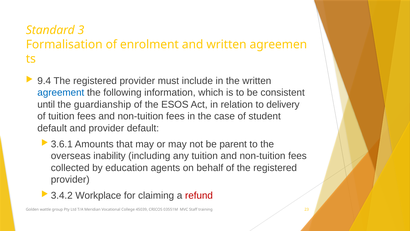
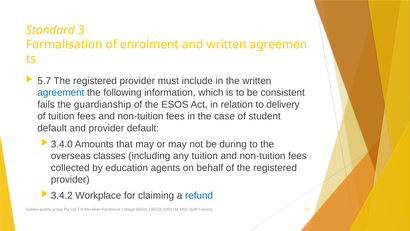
9.4: 9.4 -> 5.7 (44, 81)
until: until -> fails (46, 104)
3.6.1: 3.6.1 -> 3.4.0 (62, 144)
parent: parent -> during (233, 144)
inability: inability -> classes (110, 156)
refund colour: red -> blue (199, 195)
